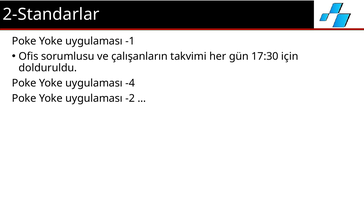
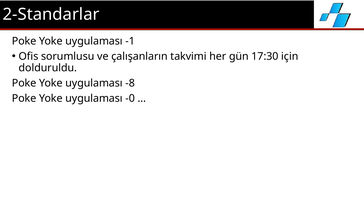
-4: -4 -> -8 (130, 83)
-2: -2 -> -0 (130, 98)
